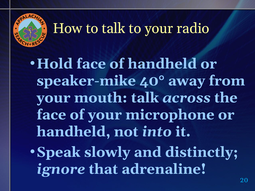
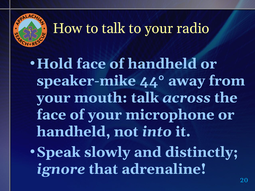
40°: 40° -> 44° (152, 81)
